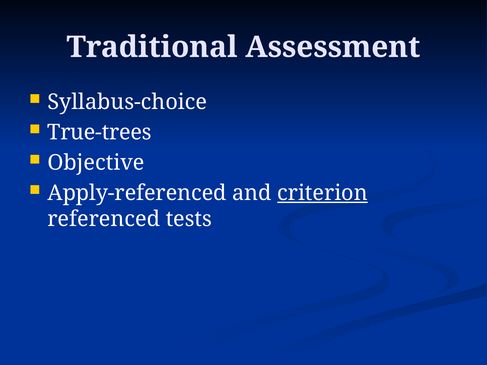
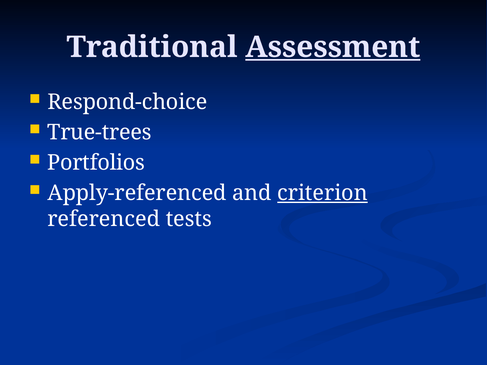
Assessment underline: none -> present (333, 47)
Syllabus-choice: Syllabus-choice -> Respond-choice (127, 102)
Objective: Objective -> Portfolios (96, 163)
